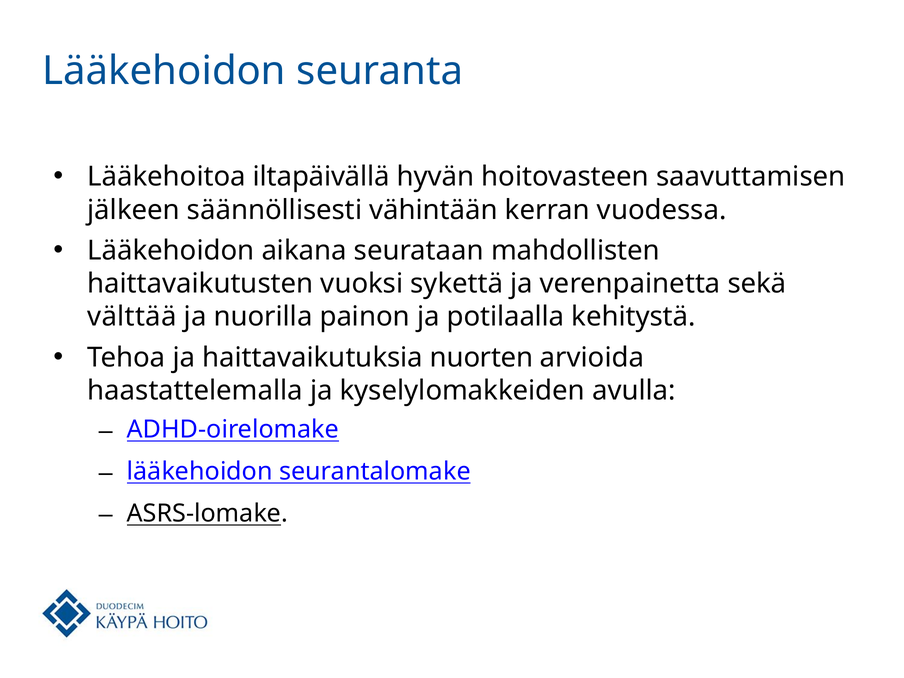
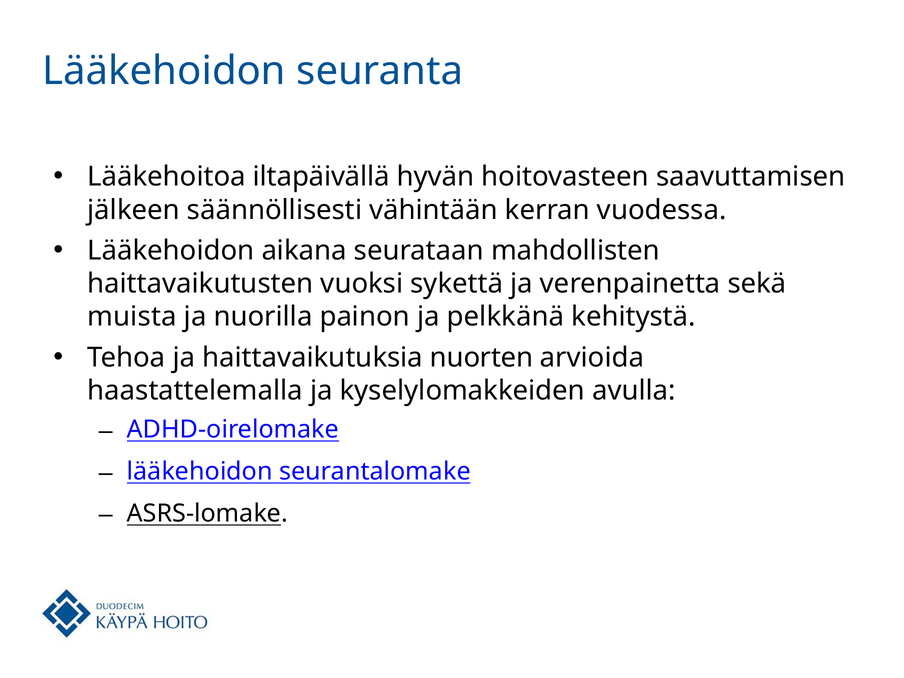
välttää: välttää -> muista (132, 317)
potilaalla: potilaalla -> pelkkänä (506, 317)
